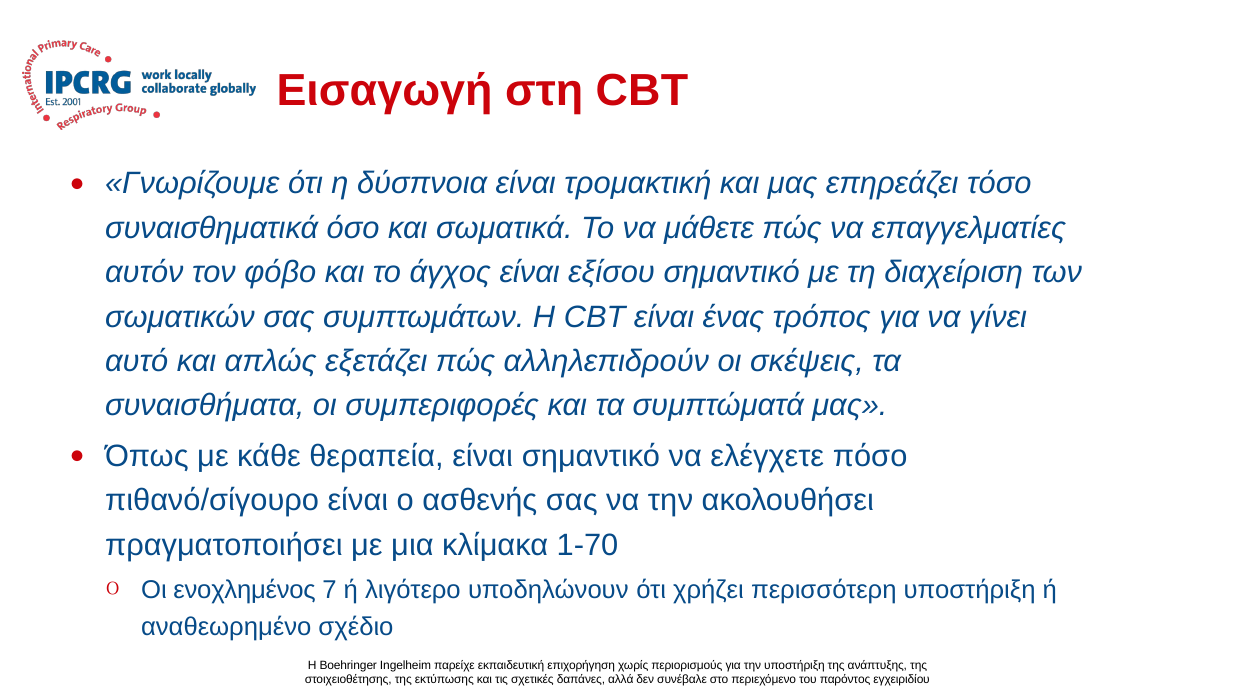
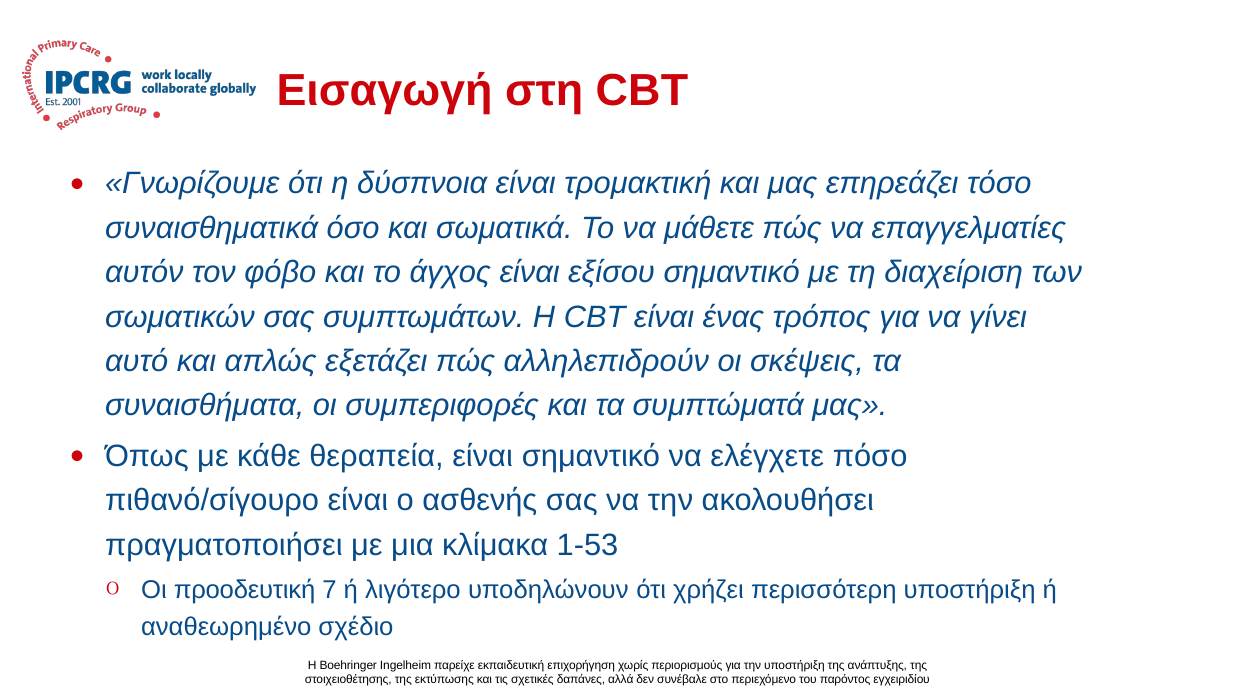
1-70: 1-70 -> 1-53 (588, 545)
ενοχλημένος: ενοχλημένος -> προοδευτική (245, 590)
